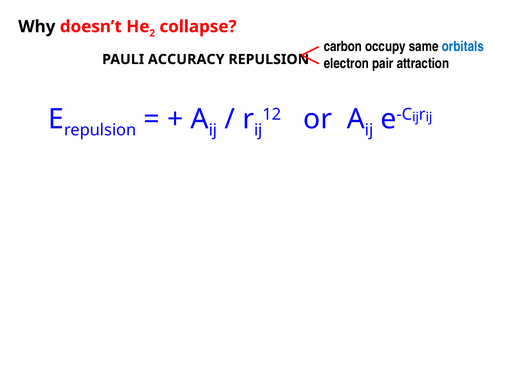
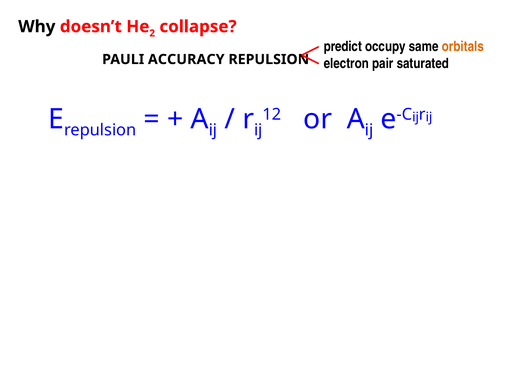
carbon: carbon -> predict (343, 47)
orbitals colour: blue -> orange (463, 47)
attraction: attraction -> saturated (423, 64)
